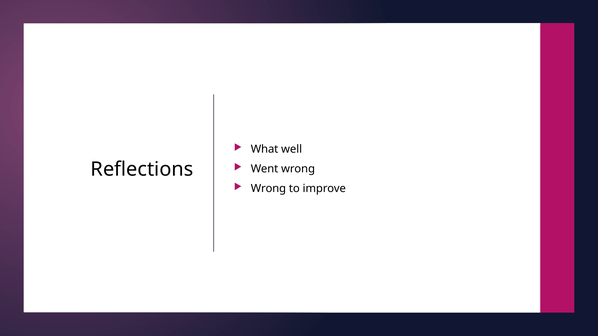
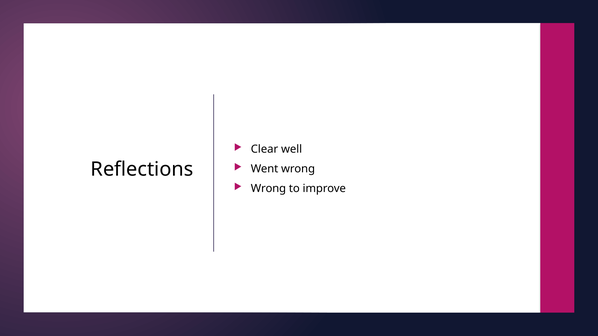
What: What -> Clear (264, 149)
